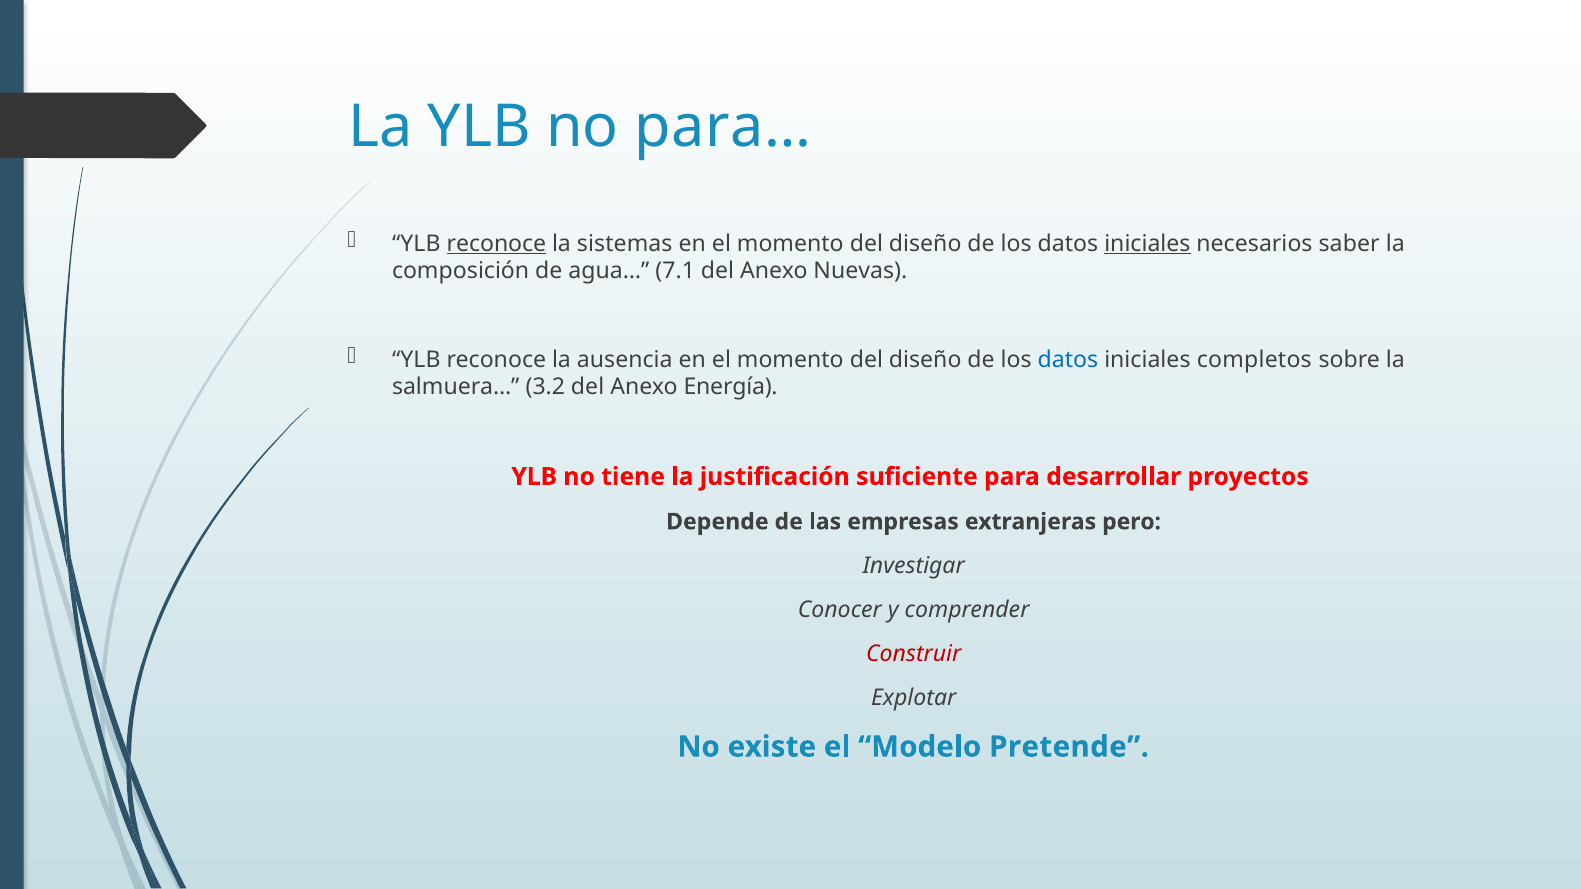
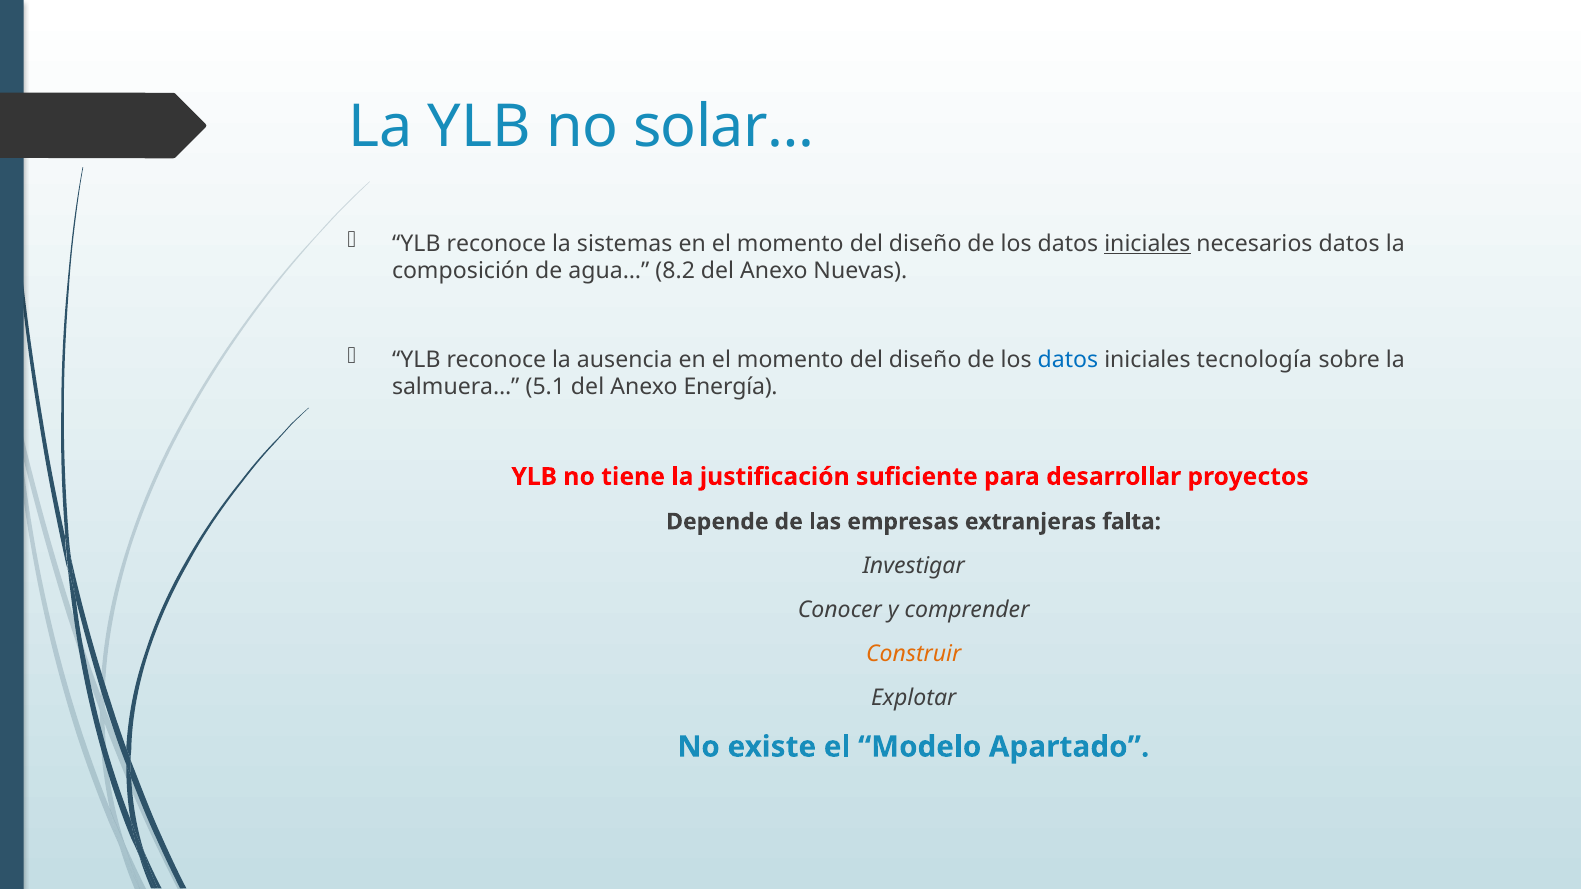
para…: para… -> solar… (724, 127)
reconoce underline: present -> none (496, 244)
necesarios saber: saber -> datos (1349, 244)
7.1: 7.1 -> 8.2 (675, 271)
completos: completos -> tecnología (1254, 360)
3.2: 3.2 -> 5.1 (545, 387)
pero: pero -> falta (1132, 522)
Construir colour: red -> orange (914, 654)
Pretende: Pretende -> Apartado (1069, 747)
